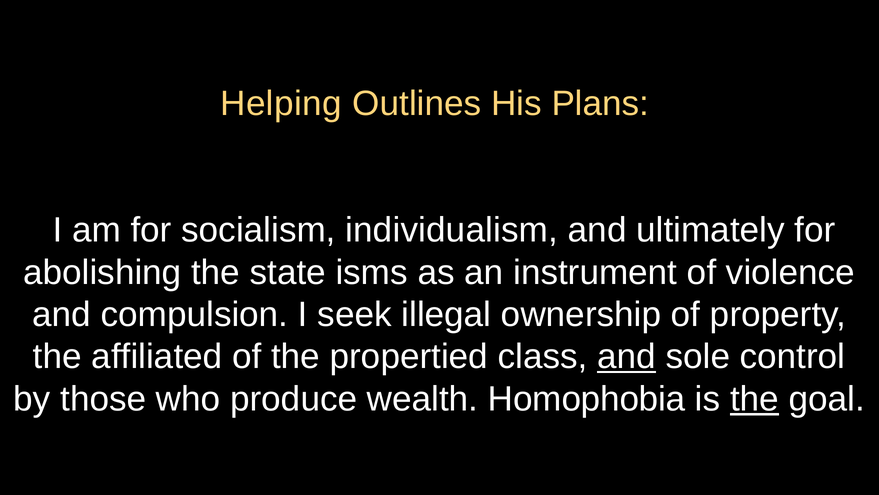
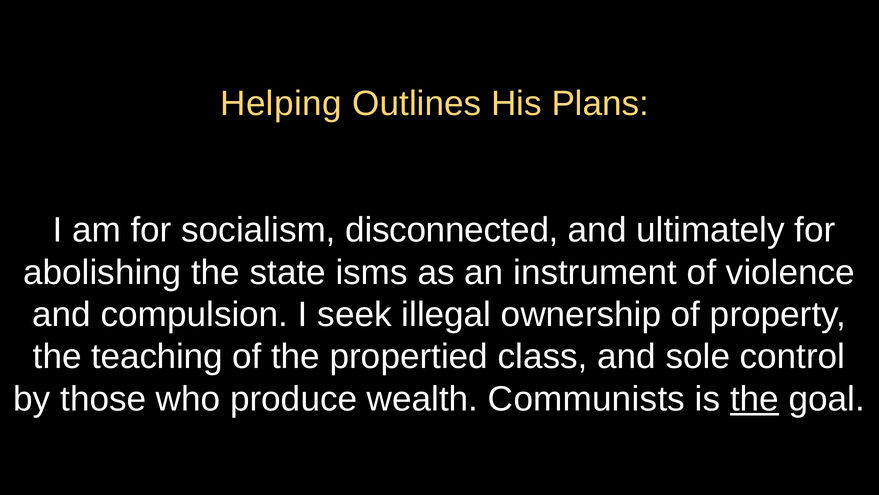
individualism: individualism -> disconnected (452, 230)
affiliated: affiliated -> teaching (157, 356)
and underline: present -> none (627, 356)
Homophobia: Homophobia -> Communists (586, 399)
